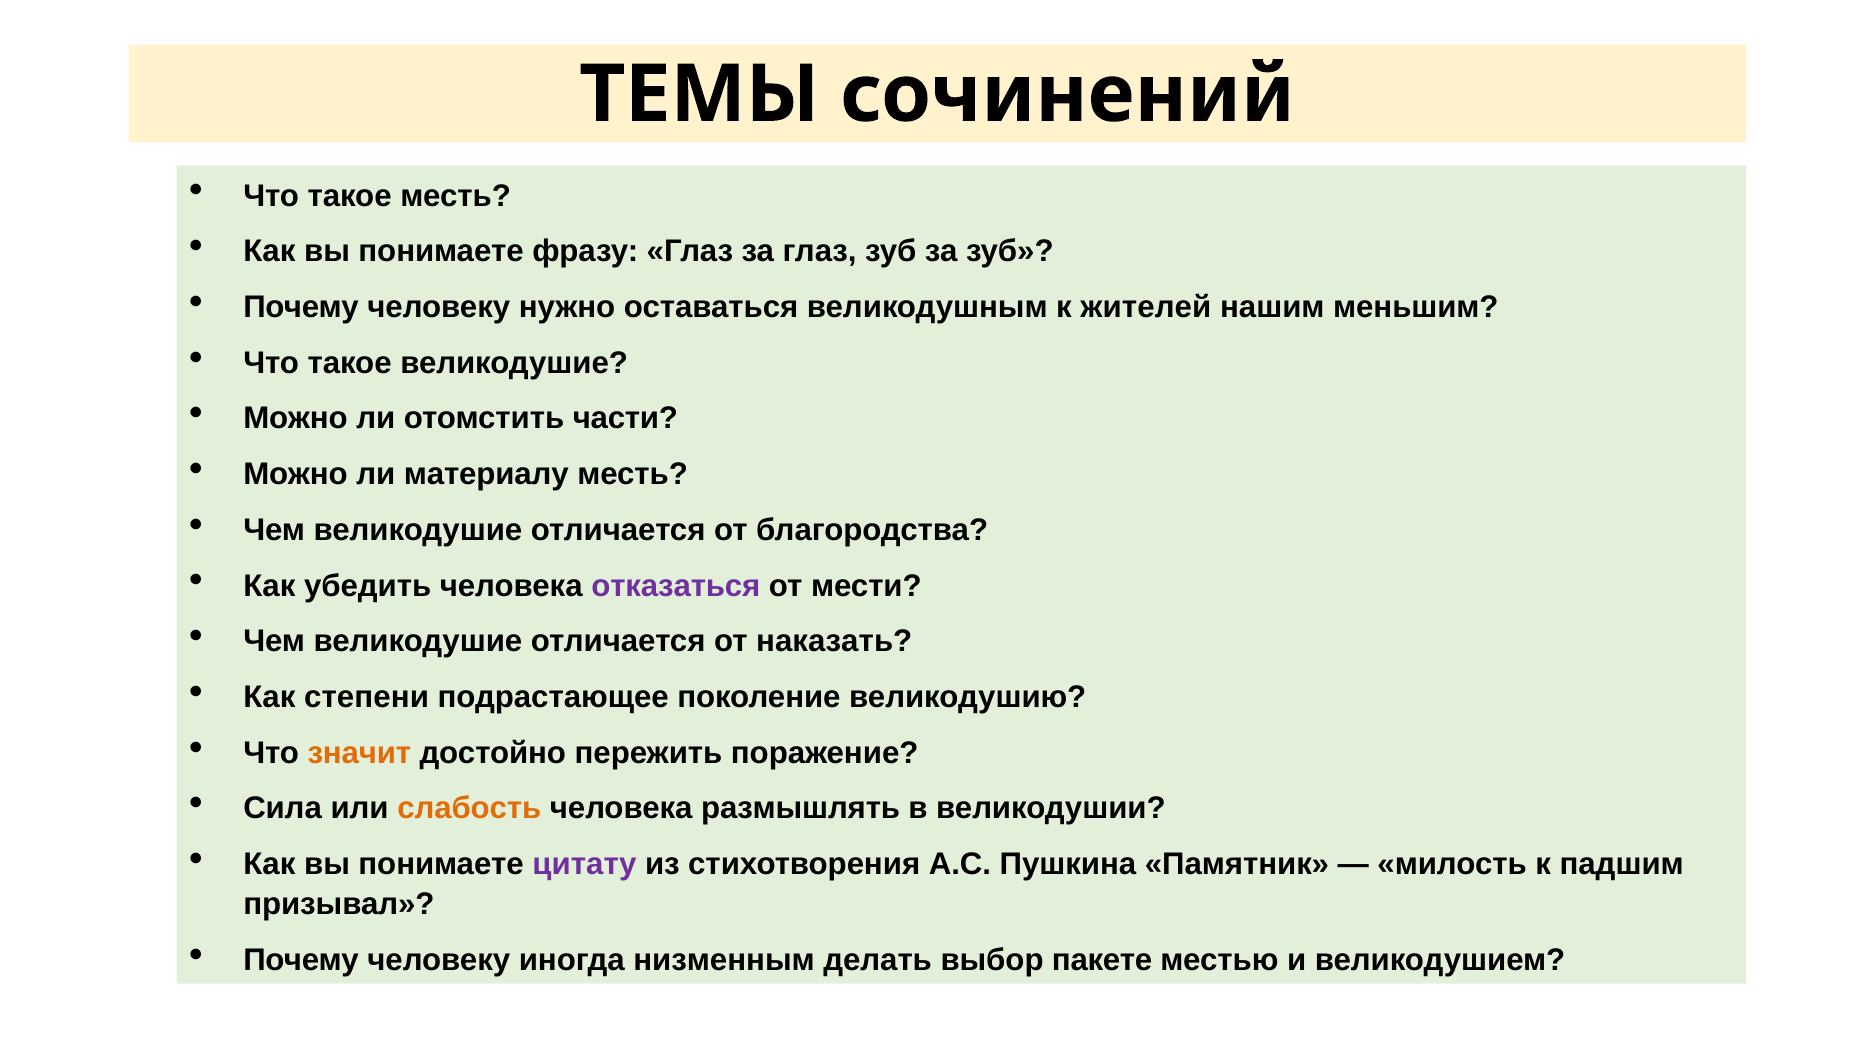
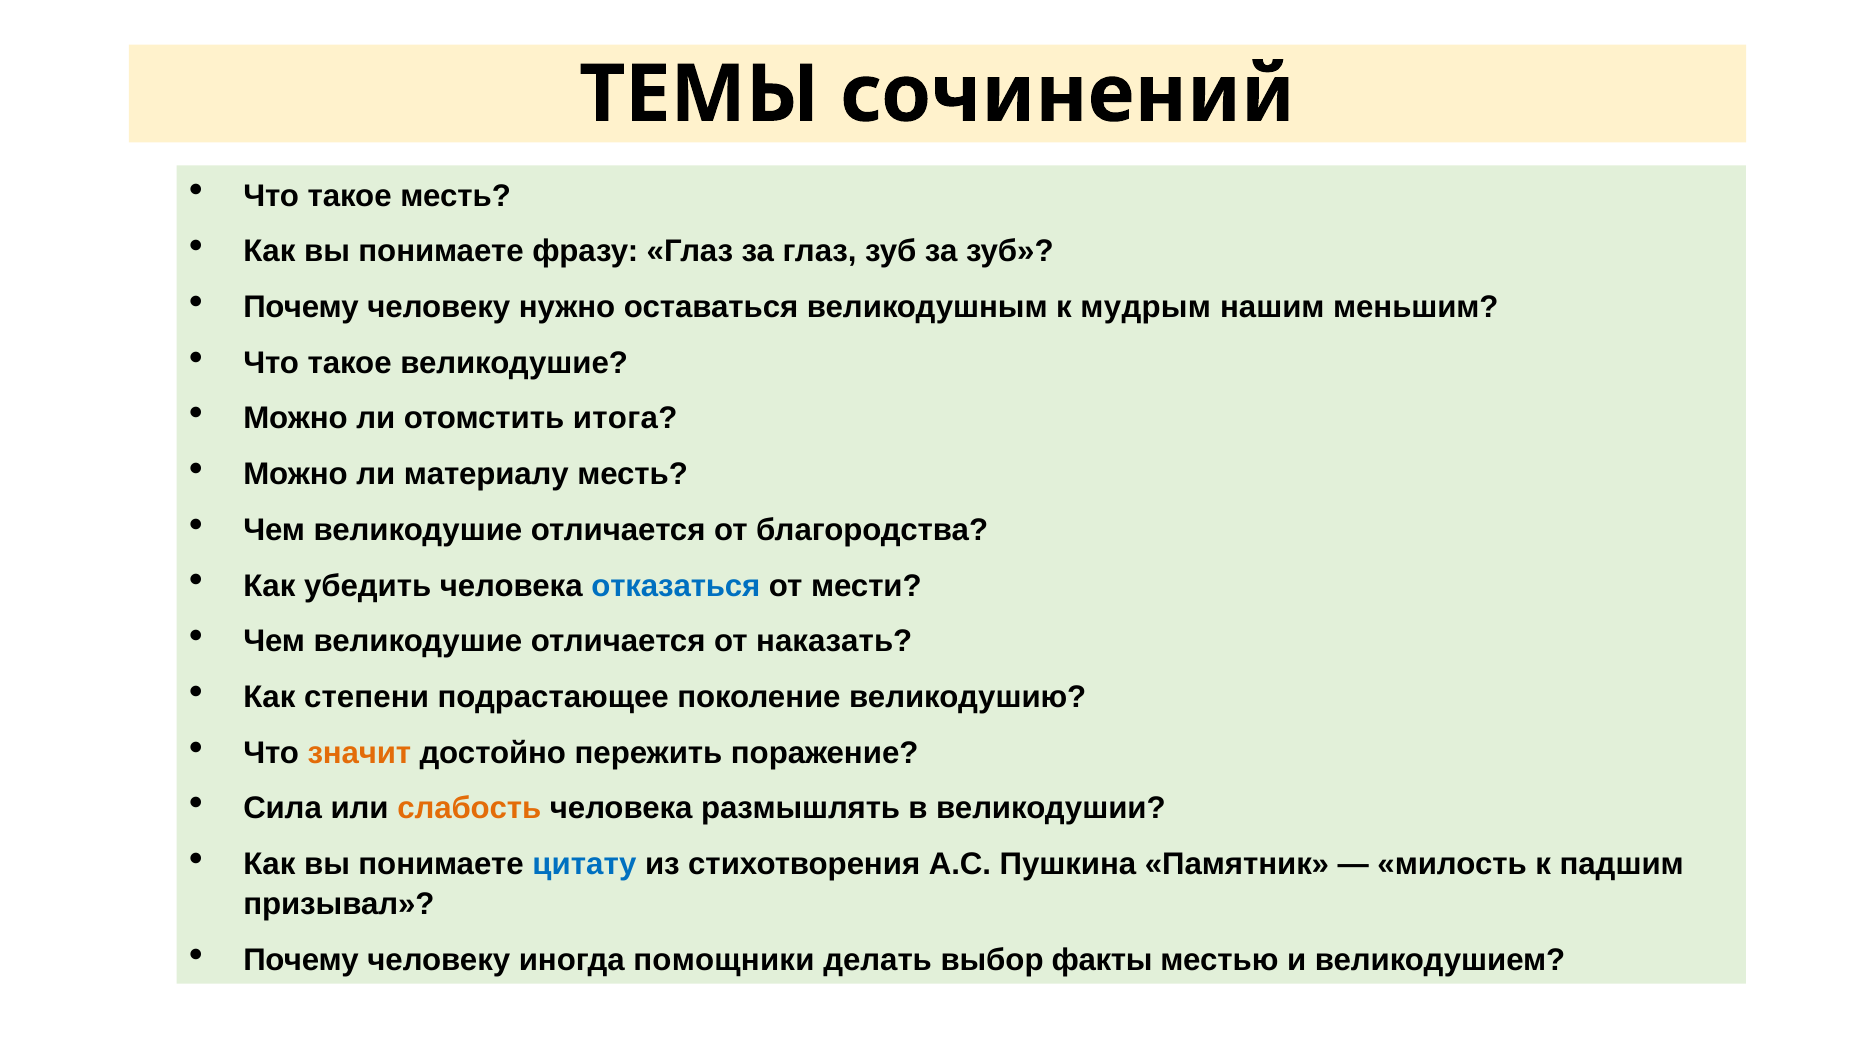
жителей: жителей -> мудрым (1146, 307)
части: части -> итога (625, 418)
отказаться colour: purple -> blue (676, 586)
цитату colour: purple -> blue (584, 864)
низменным: низменным -> помощники (724, 960)
пакете: пакете -> факты (1102, 960)
